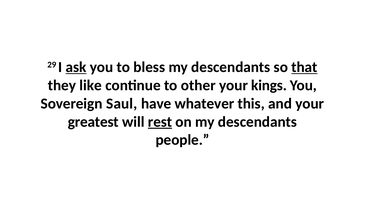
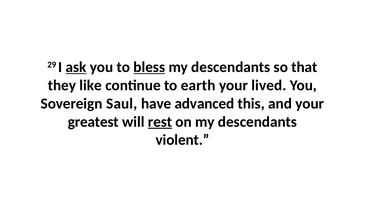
bless underline: none -> present (149, 67)
that underline: present -> none (304, 67)
other: other -> earth (198, 85)
kings: kings -> lived (269, 85)
whatever: whatever -> advanced (204, 104)
people: people -> violent (183, 140)
